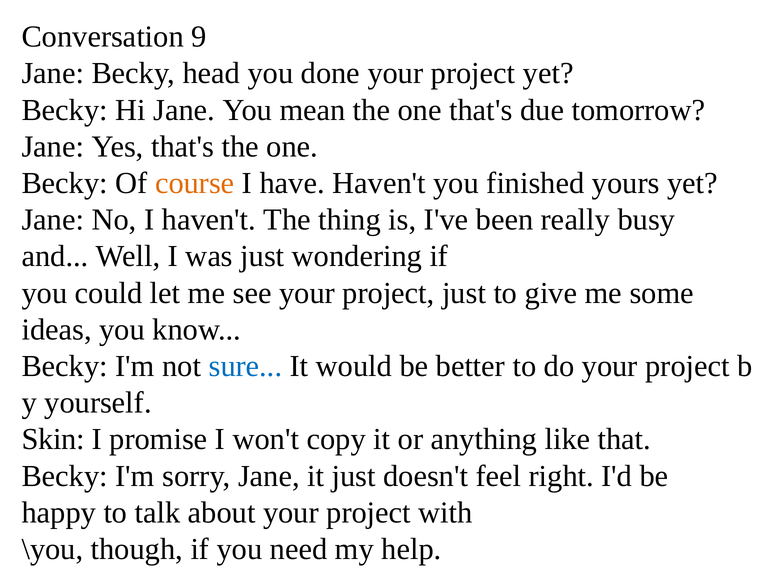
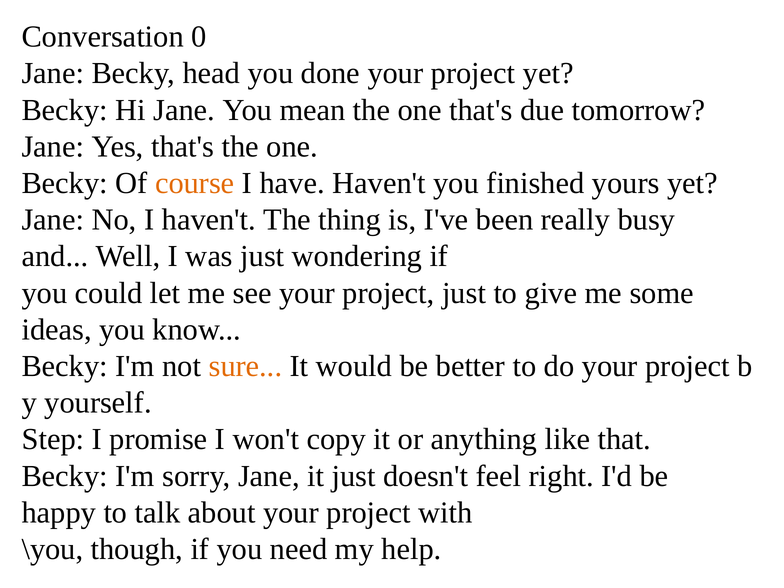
9: 9 -> 0 (199, 37)
sure colour: blue -> orange (245, 366)
Skin: Skin -> Step (53, 439)
